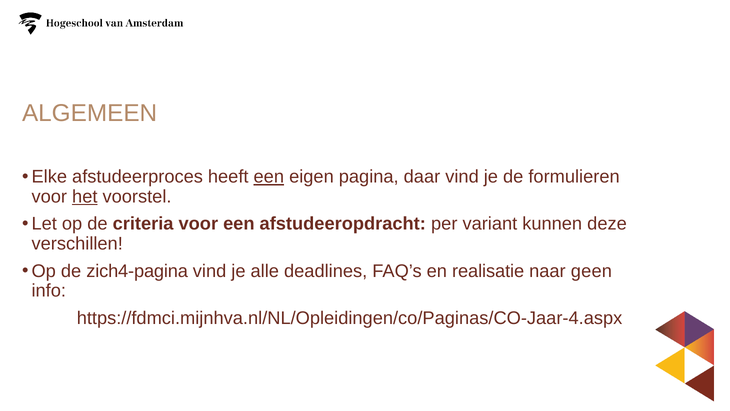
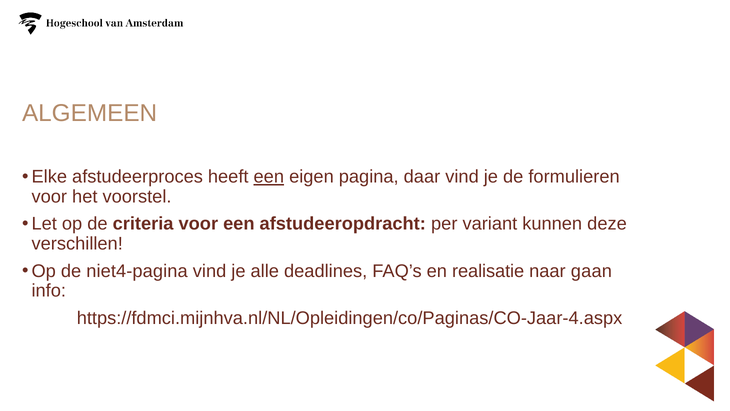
het underline: present -> none (85, 196)
zich4-pagina: zich4-pagina -> niet4-pagina (137, 271)
geen: geen -> gaan (591, 271)
